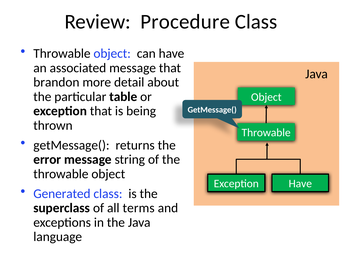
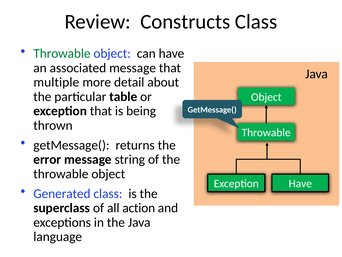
Procedure: Procedure -> Constructs (185, 22)
Throwable colour: black -> green (62, 53)
brandon: brandon -> multiple (56, 82)
terms: terms -> action (139, 208)
